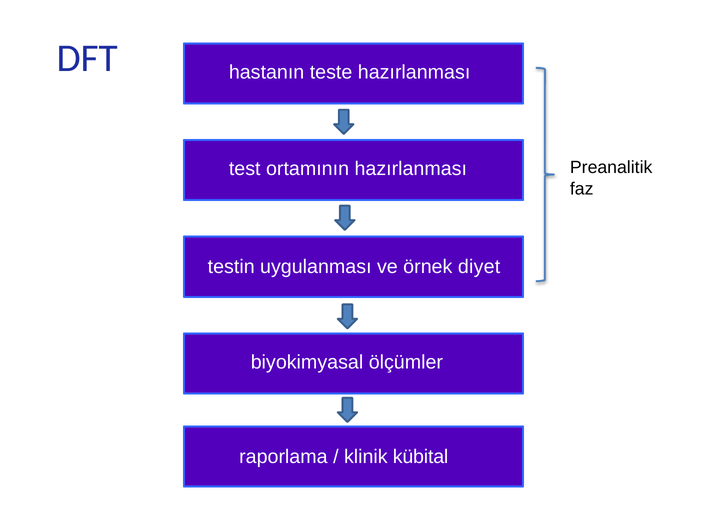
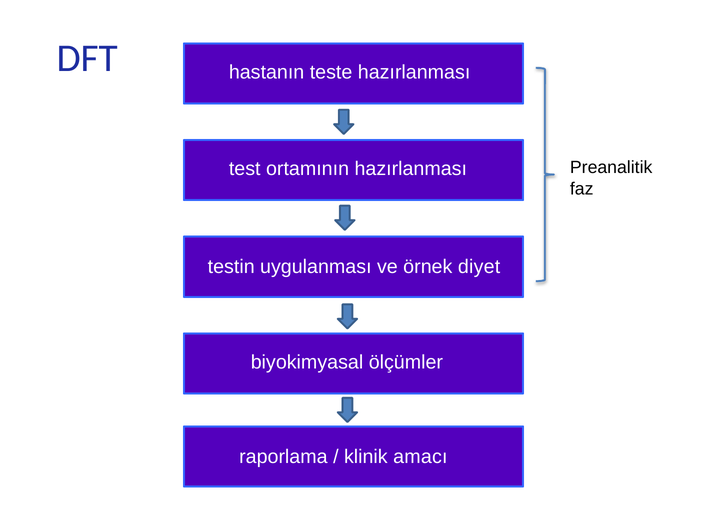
kübital: kübital -> amacı (420, 457)
